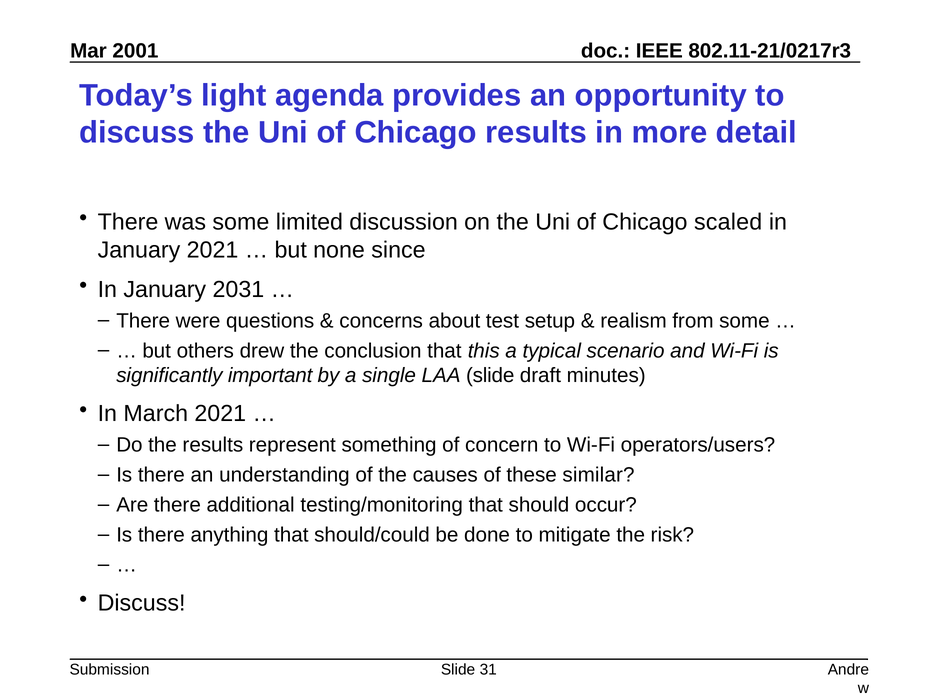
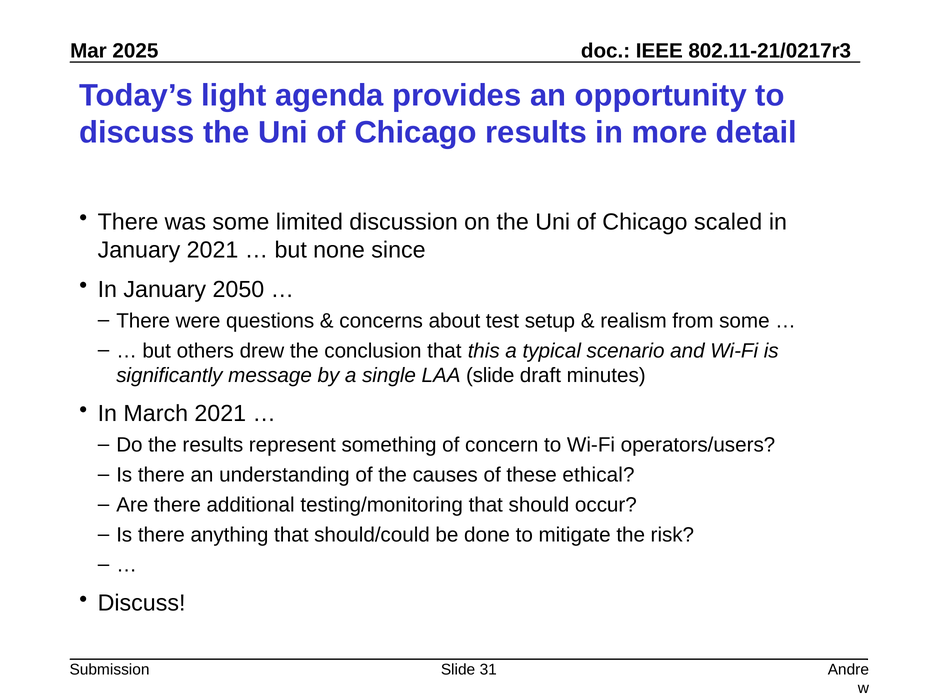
2001: 2001 -> 2025 (135, 51)
2031: 2031 -> 2050 (238, 289)
important: important -> message (270, 375)
similar: similar -> ethical (598, 475)
